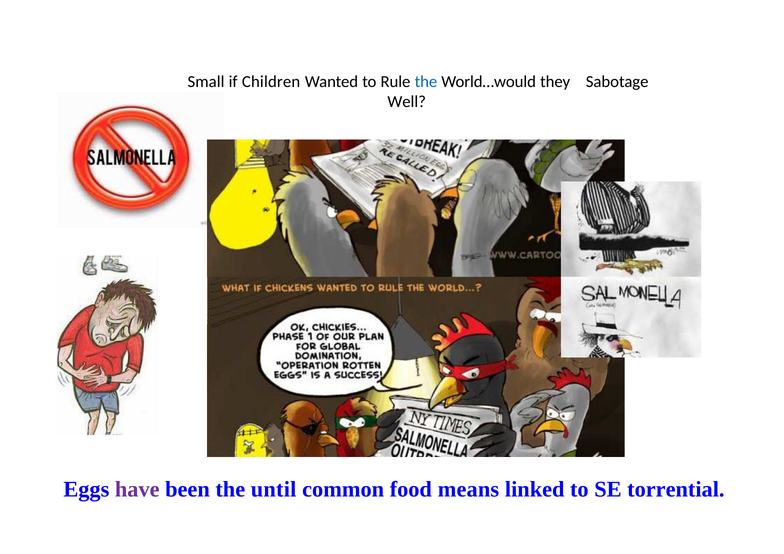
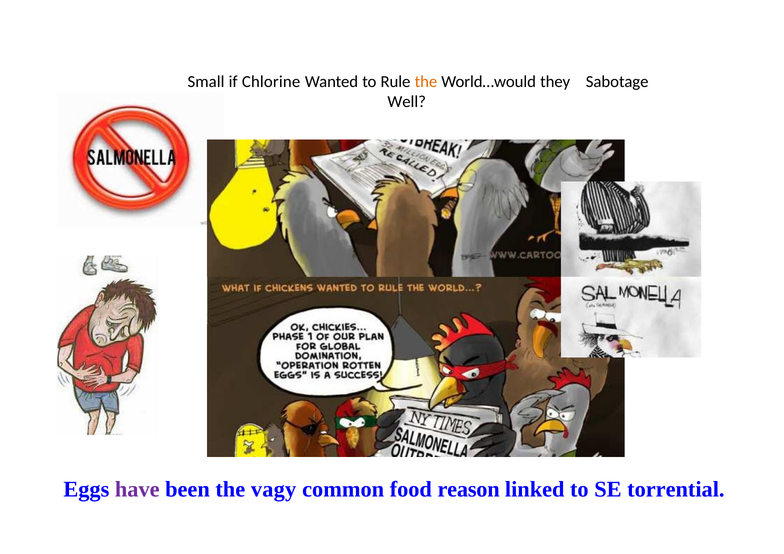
Children: Children -> Chlorine (271, 82)
the colour: blue -> orange (426, 82)
until: until -> vagy (274, 490)
means: means -> reason (469, 490)
